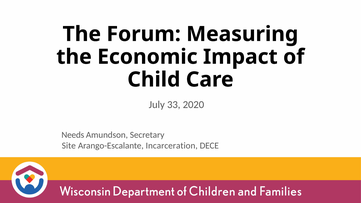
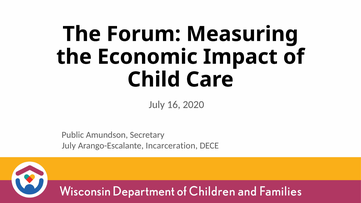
33: 33 -> 16 (174, 105)
Needs: Needs -> Public (73, 135)
Site: Site -> July (69, 146)
